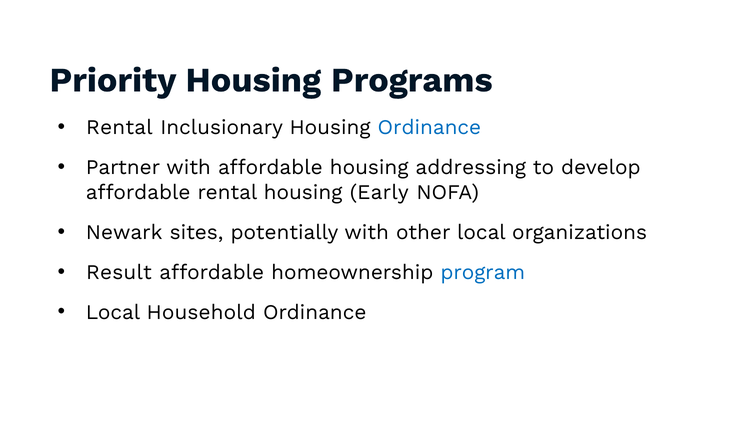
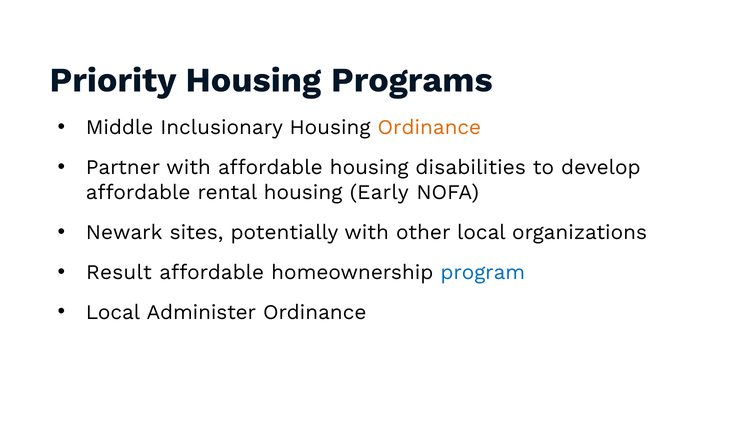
Rental: Rental -> Middle (120, 128)
Ordinance colour: blue -> orange (429, 128)
addressing: addressing -> disabilities (471, 167)
Household: Household -> Administer (201, 312)
